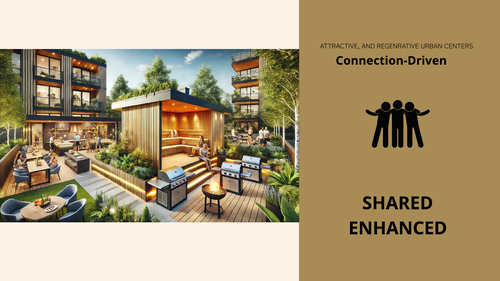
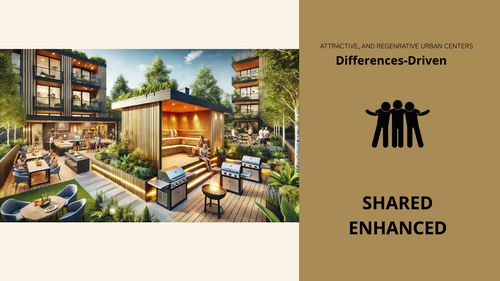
Connection-Driven: Connection-Driven -> Differences-Driven (391, 61)
